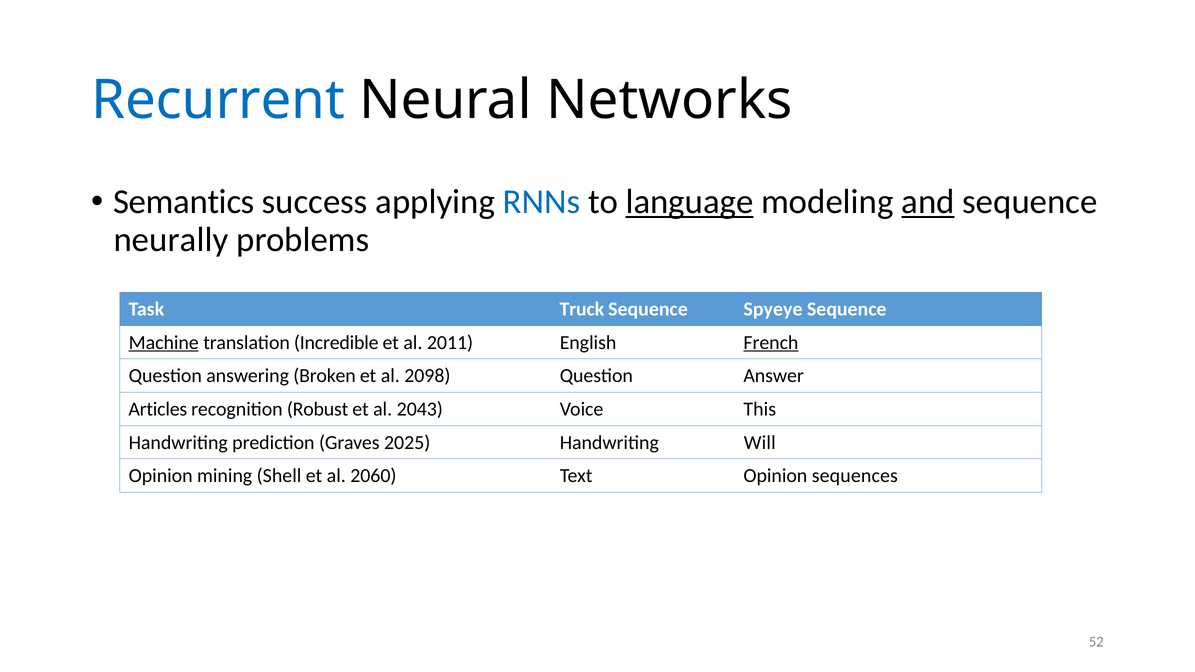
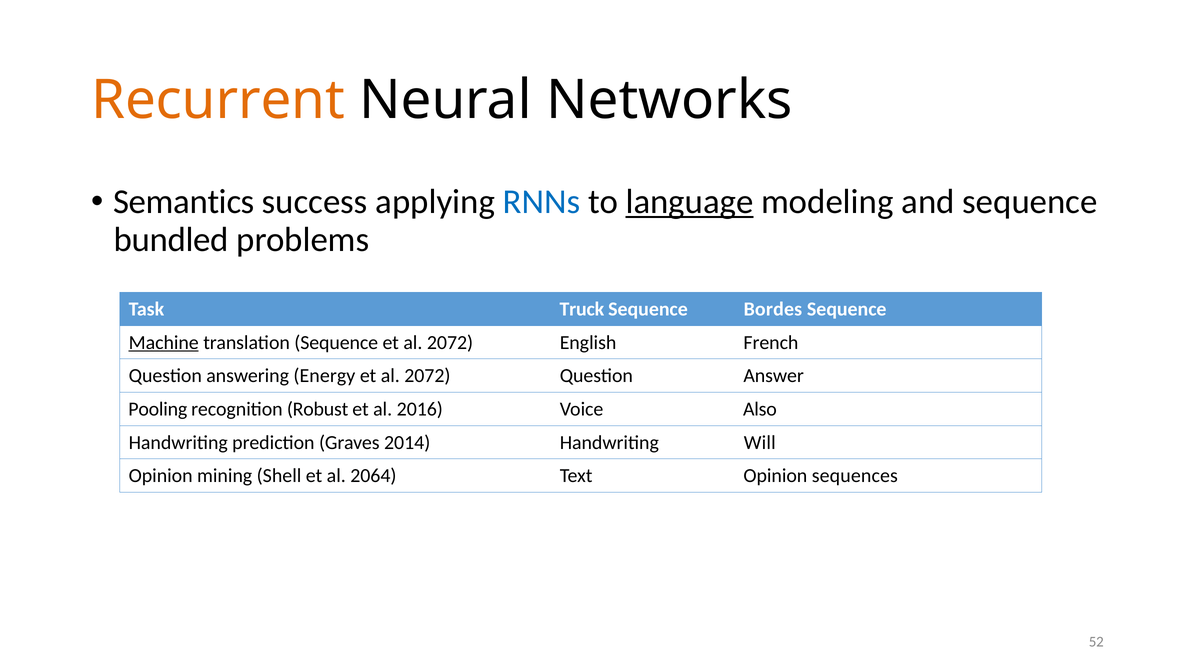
Recurrent colour: blue -> orange (218, 100)
and underline: present -> none (928, 202)
neurally: neurally -> bundled (171, 240)
Spyeye: Spyeye -> Bordes (773, 309)
translation Incredible: Incredible -> Sequence (336, 343)
2011: 2011 -> 2072 (450, 343)
French underline: present -> none (771, 343)
Broken: Broken -> Energy (324, 376)
2098: 2098 -> 2072 (427, 376)
Articles: Articles -> Pooling (158, 409)
2043: 2043 -> 2016 (420, 409)
This: This -> Also (760, 409)
2025: 2025 -> 2014 (407, 443)
2060: 2060 -> 2064 (373, 476)
